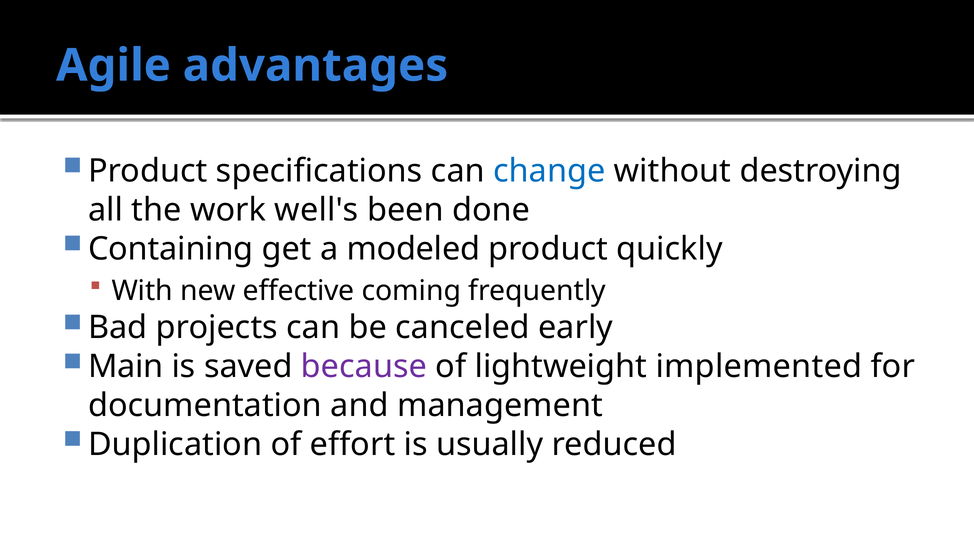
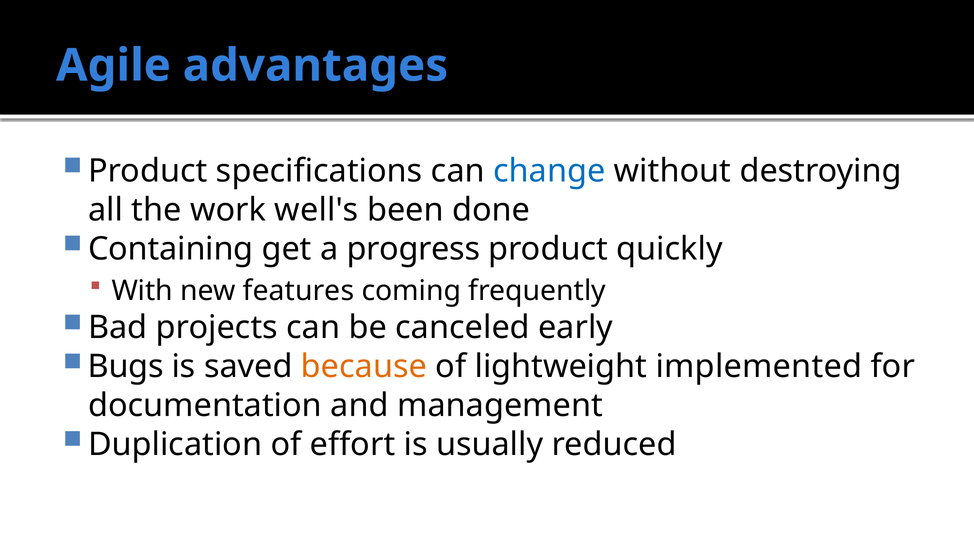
modeled: modeled -> progress (413, 249)
effective: effective -> features (299, 291)
Main: Main -> Bugs (126, 367)
because colour: purple -> orange (364, 367)
